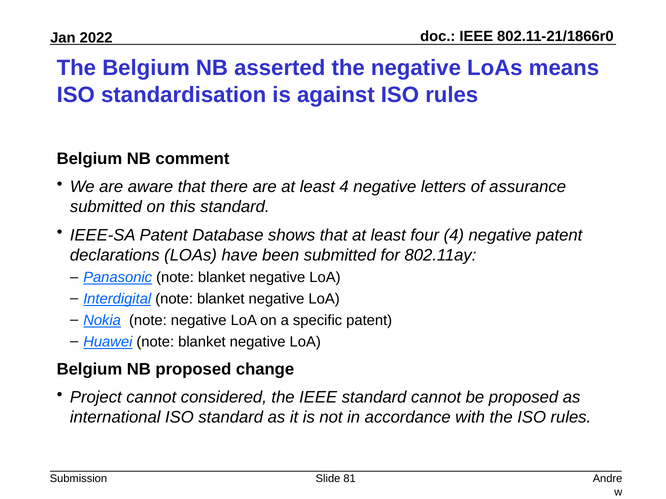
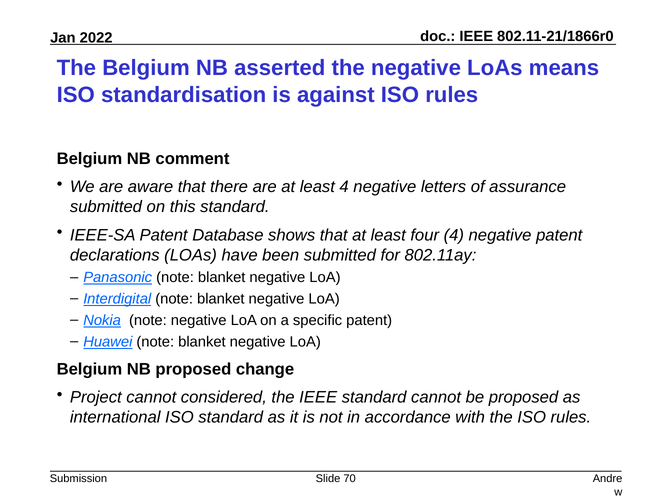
81: 81 -> 70 (350, 479)
